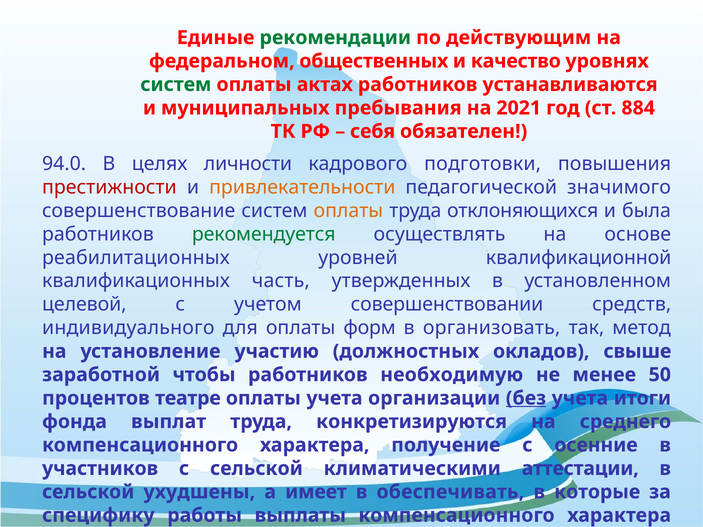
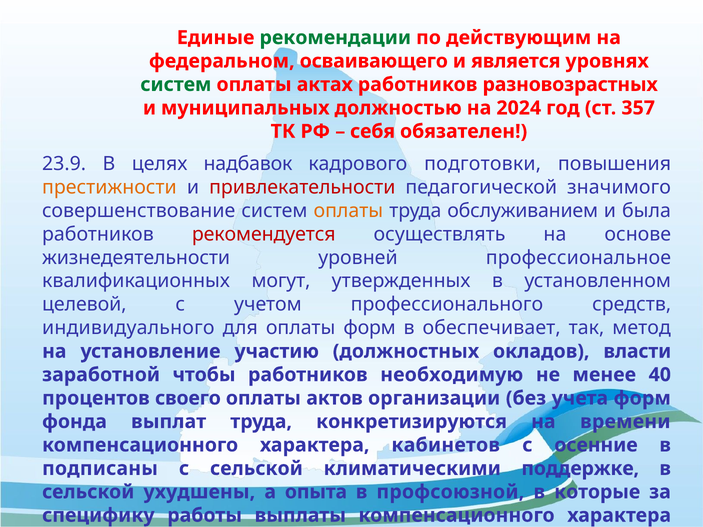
общественных: общественных -> осваивающего (374, 61)
качество: качество -> является (516, 61)
устанавливаются: устанавливаются -> разновозрастных (570, 85)
пребывания: пребывания -> должностью (398, 108)
2021: 2021 -> 2024 (519, 108)
884: 884 -> 357 (638, 108)
94.0: 94.0 -> 23.9 (64, 164)
личности: личности -> надбавок (248, 164)
престижности colour: red -> orange (109, 187)
привлекательности colour: orange -> red (302, 187)
отклоняющихся: отклоняющихся -> обслуживанием (523, 211)
рекомендуется colour: green -> red (264, 234)
реабилитационных: реабилитационных -> жизнедеятельности (136, 258)
квалификационной: квалификационной -> профессиональное (578, 258)
часть: часть -> могут (281, 281)
совершенствовании: совершенствовании -> профессионального (447, 305)
организовать: организовать -> обеспечивает (492, 328)
свыше: свыше -> власти (637, 351)
50: 50 -> 40 (660, 375)
театре: театре -> своего (188, 398)
оплаты учета: учета -> актов (335, 398)
без underline: present -> none (526, 398)
учета итоги: итоги -> форм (642, 398)
среднего: среднего -> времени (625, 422)
получение: получение -> кабинетов (446, 445)
участников: участников -> подписаны (100, 469)
аттестации: аттестации -> поддержке (580, 469)
имеет: имеет -> опыта (316, 492)
обеспечивать: обеспечивать -> профсоюзной (450, 492)
